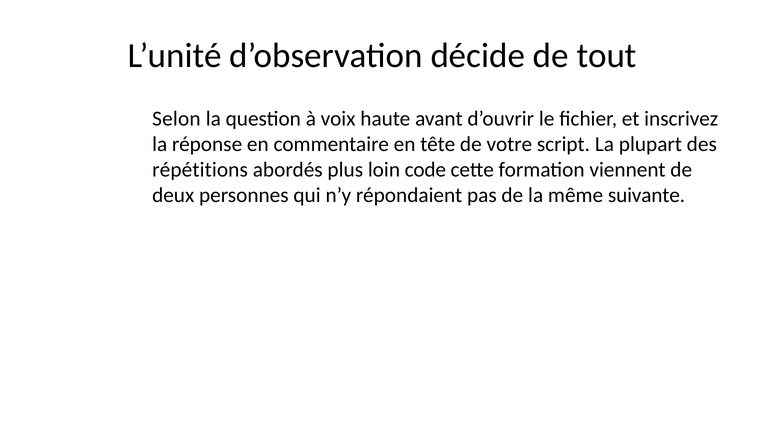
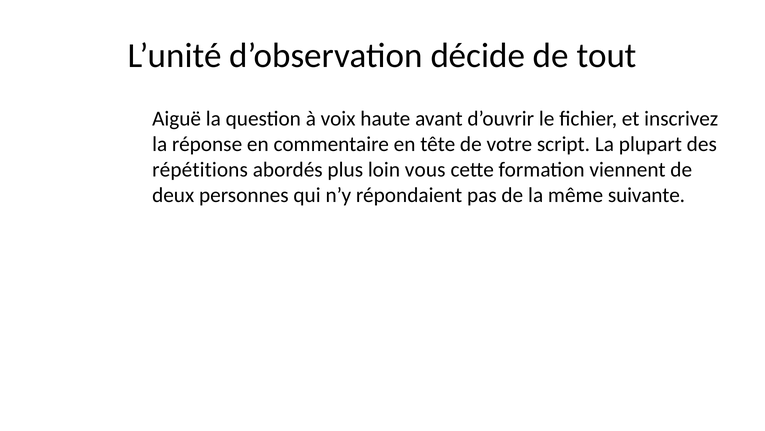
Selon: Selon -> Aiguë (177, 118)
code: code -> vous (425, 170)
